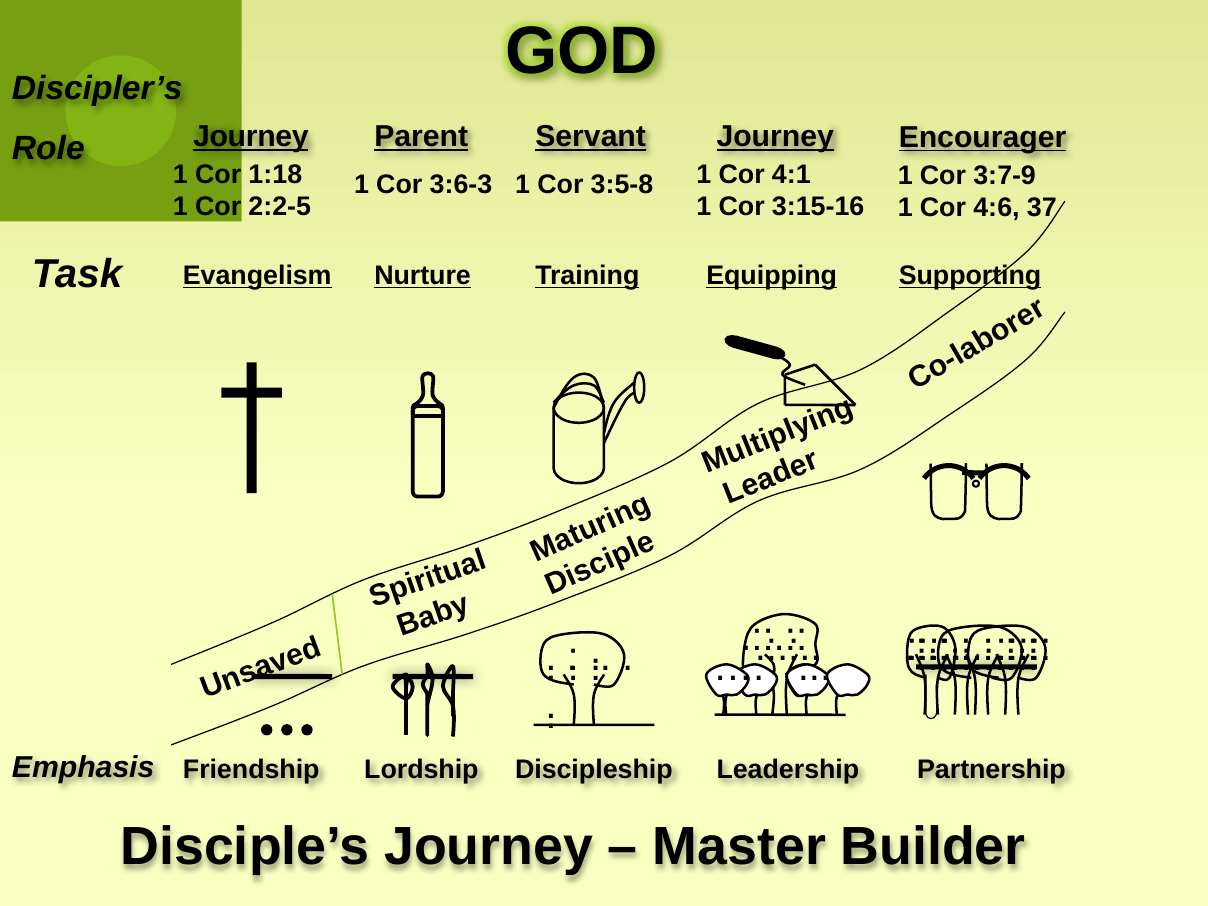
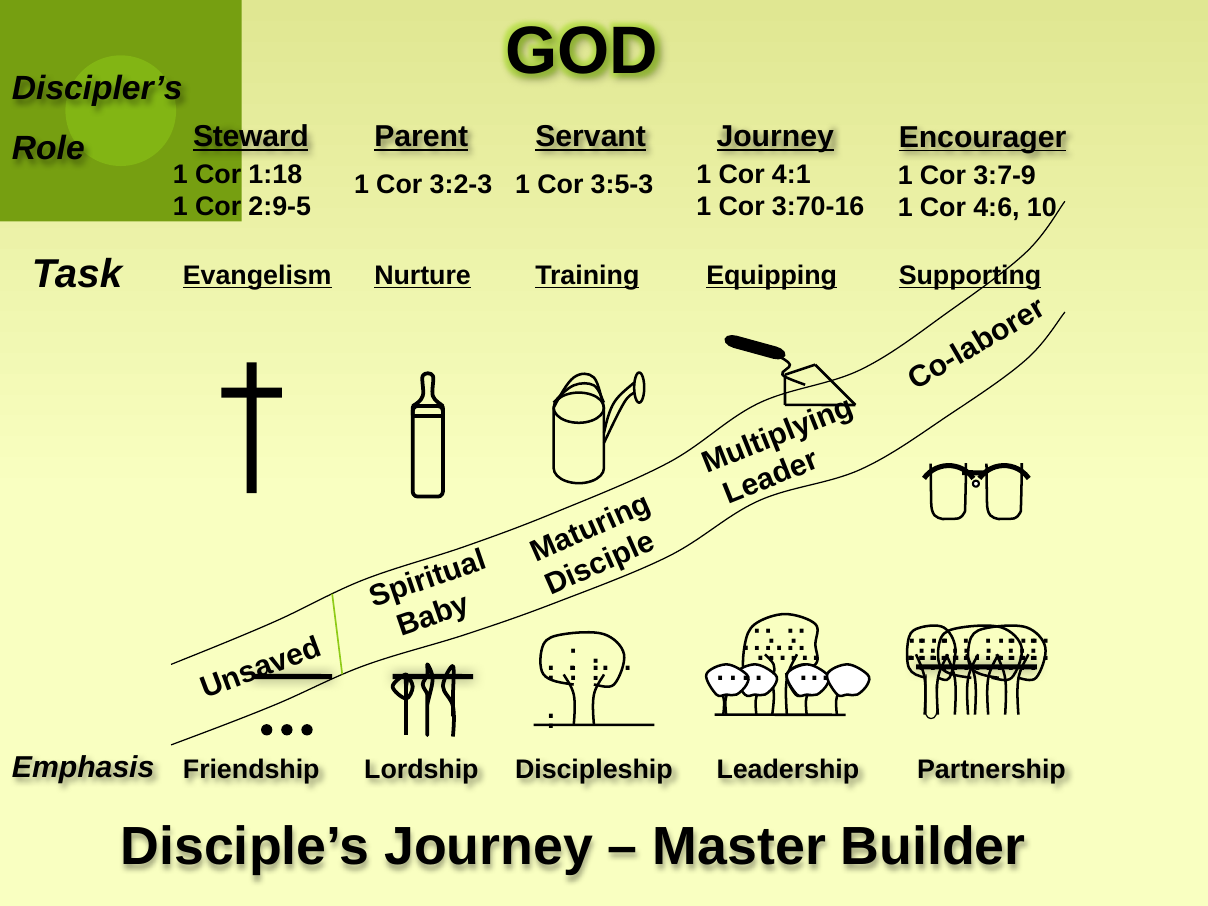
Journey: Journey -> Steward (251, 137)
3:6-3: 3:6-3 -> 3:2-3 (461, 185)
3:5-8: 3:5-8 -> 3:5-3 (622, 185)
2:2-5: 2:2-5 -> 2:9-5 (280, 207)
3:15-16: 3:15-16 -> 3:70-16 (818, 207)
37: 37 -> 10 (1042, 208)
